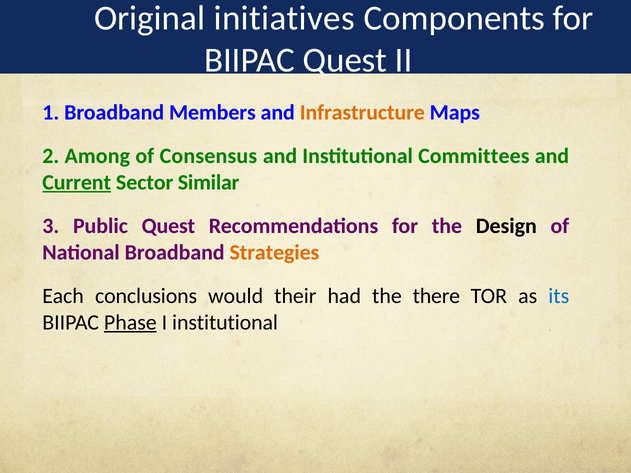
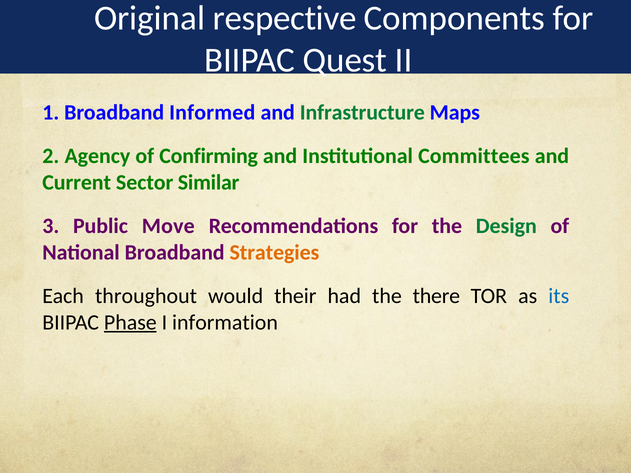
initiatives: initiatives -> respective (285, 18)
Members: Members -> Informed (212, 112)
Infrastructure colour: orange -> green (362, 112)
Among: Among -> Agency (97, 156)
Consensus: Consensus -> Confirming (209, 156)
Current underline: present -> none (77, 183)
Public Quest: Quest -> Move (168, 226)
Design colour: black -> green (506, 226)
conclusions: conclusions -> throughout (146, 296)
I institutional: institutional -> information (225, 323)
